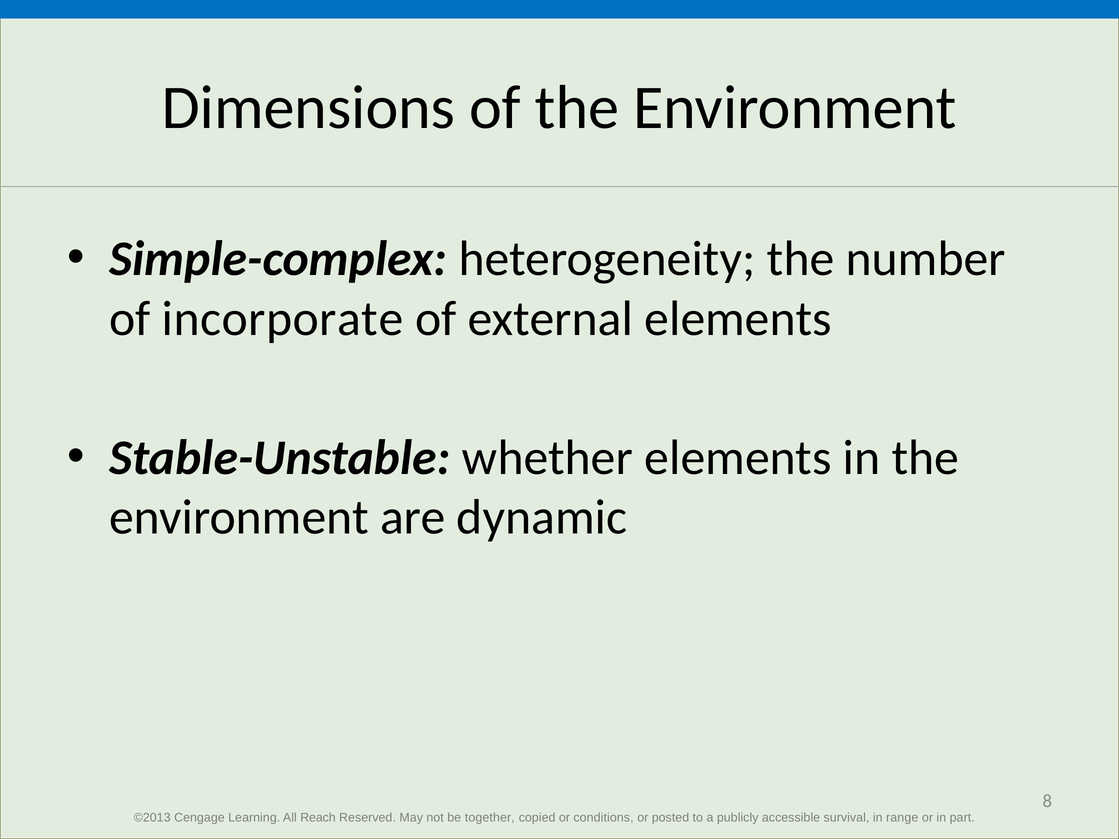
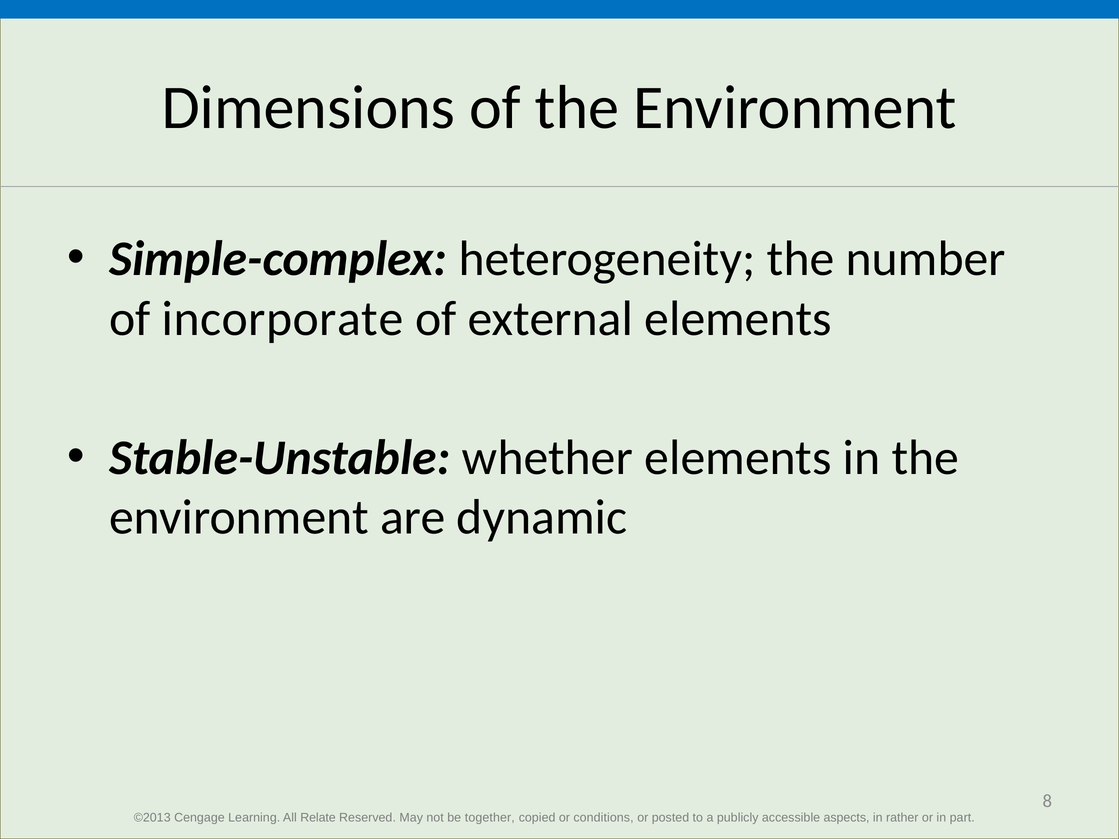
Reach: Reach -> Relate (318, 818)
survival: survival -> aspects (847, 818)
range: range -> rather (902, 818)
